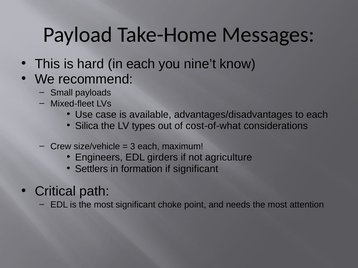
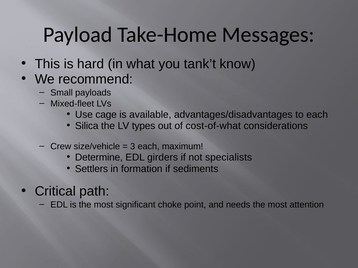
in each: each -> what (141, 64)
nine’t: nine’t -> tank’t (200, 64)
case: case -> cage (106, 115)
Engineers: Engineers -> Determine (99, 158)
agriculture: agriculture -> specialists (229, 158)
if significant: significant -> sediments (196, 169)
